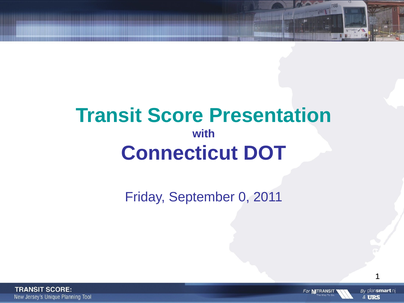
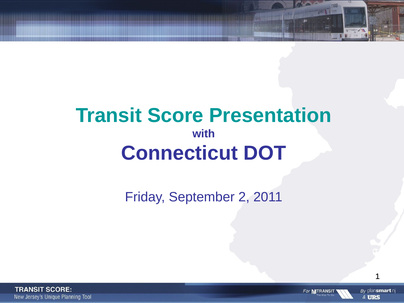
0: 0 -> 2 (244, 197)
